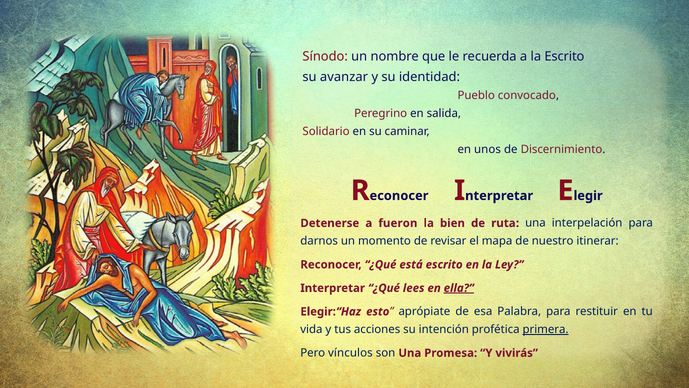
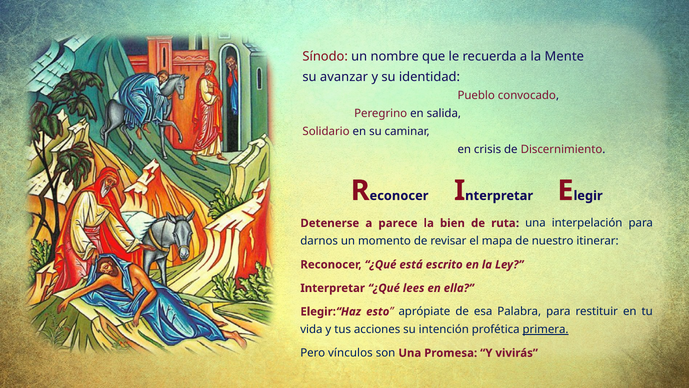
la Escrito: Escrito -> Mente (564, 57)
unos: unos -> crisis (488, 149)
fueron: fueron -> parece (398, 223)
ella underline: present -> none (459, 288)
